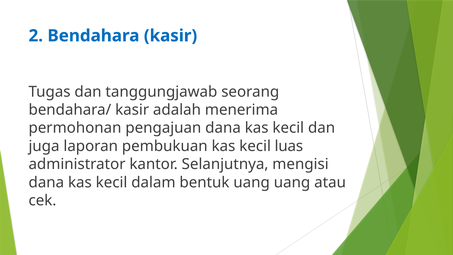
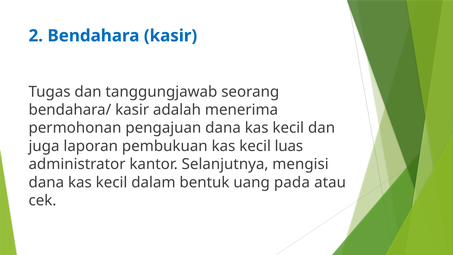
uang uang: uang -> pada (292, 182)
